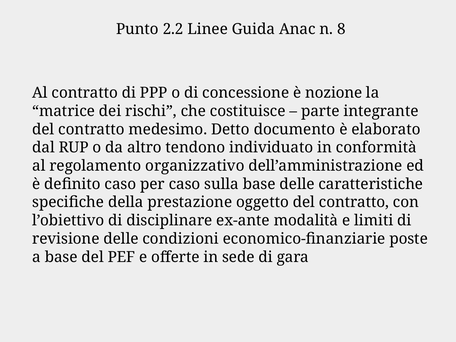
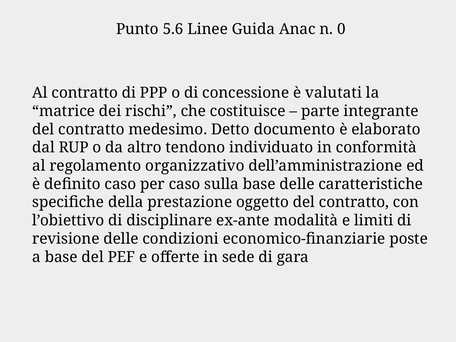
2.2: 2.2 -> 5.6 (173, 29)
8: 8 -> 0 (341, 29)
nozione: nozione -> valutati (334, 93)
